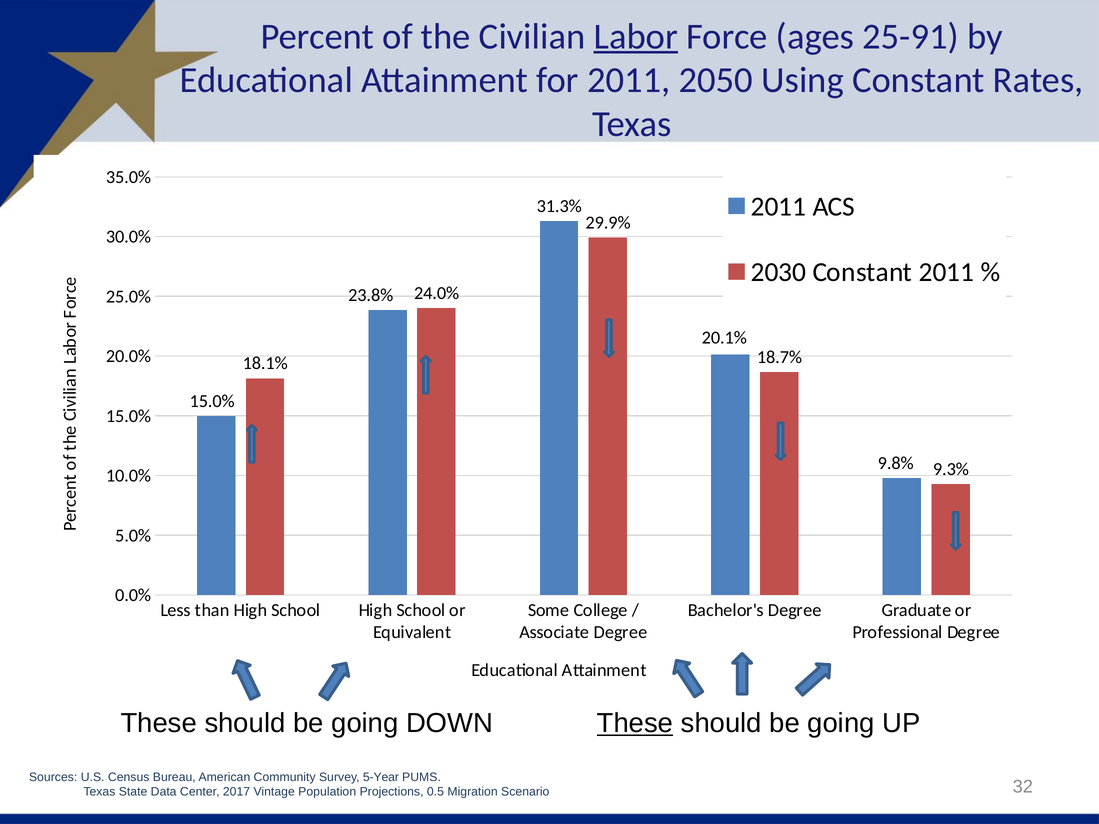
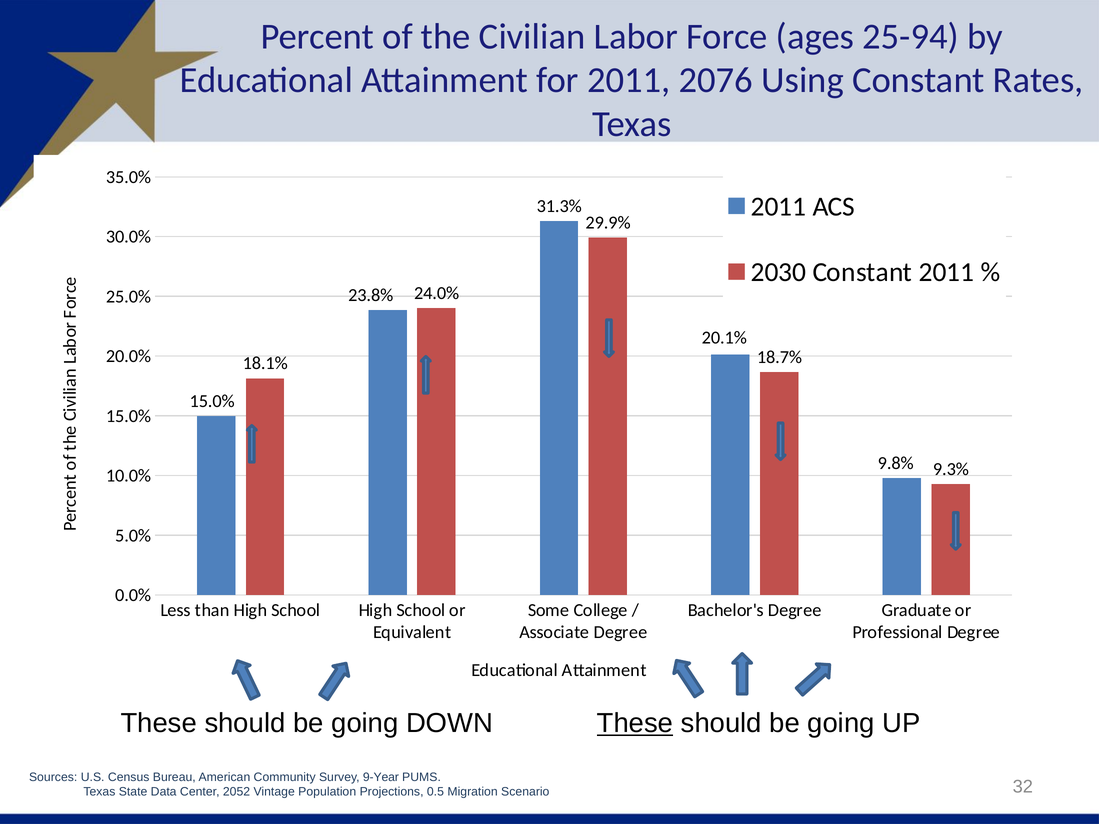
Labor underline: present -> none (636, 36)
25-91: 25-91 -> 25-94 (911, 36)
2050: 2050 -> 2076 (716, 80)
5-Year: 5-Year -> 9-Year (381, 778)
2017: 2017 -> 2052 (237, 792)
